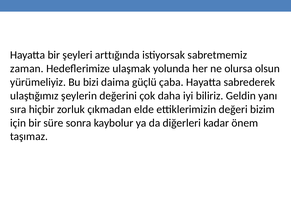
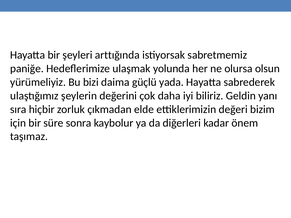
zaman: zaman -> paniğe (27, 69)
çaba: çaba -> yada (171, 82)
